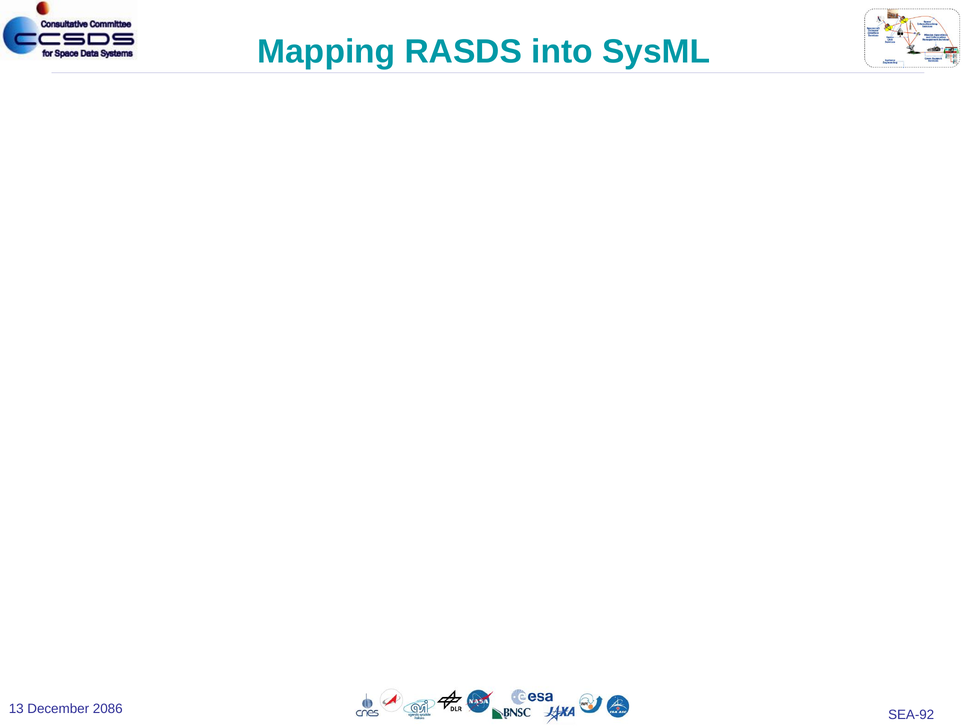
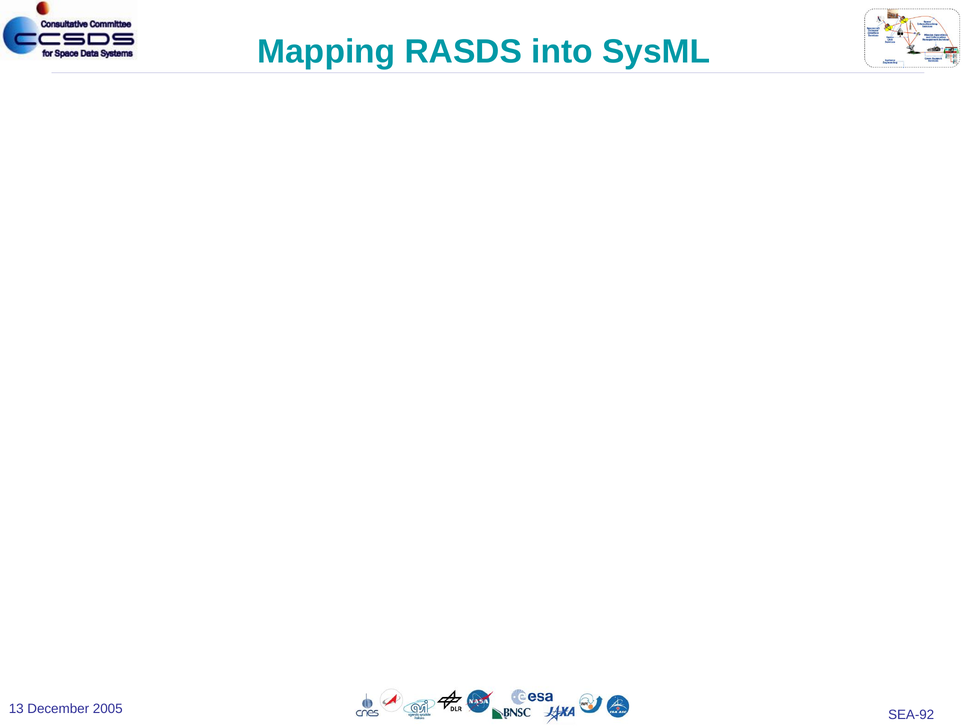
2086: 2086 -> 2005 (108, 709)
